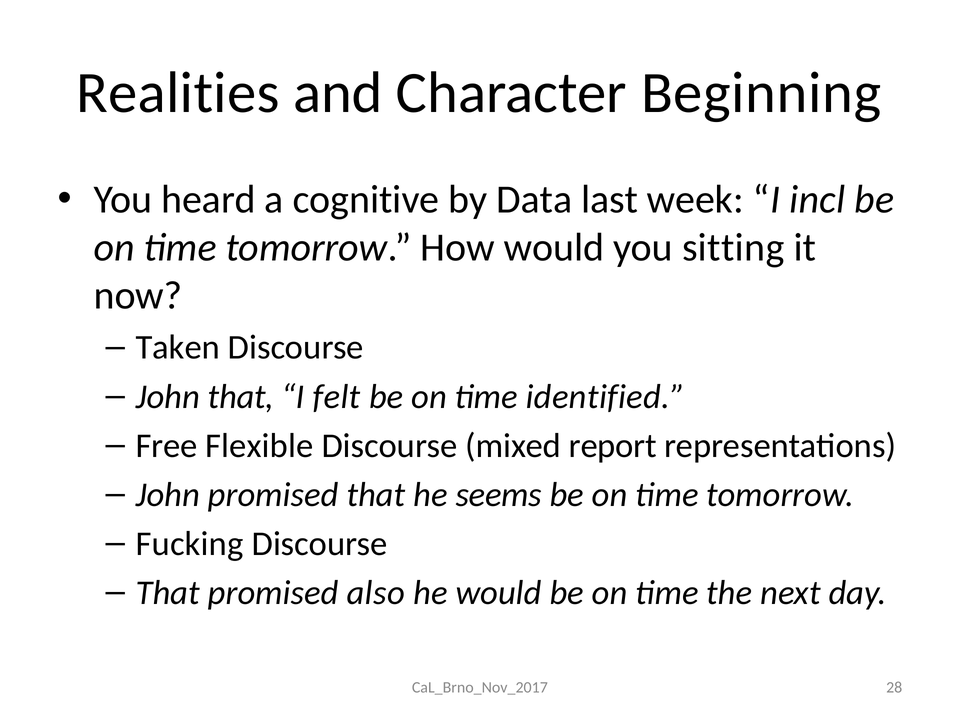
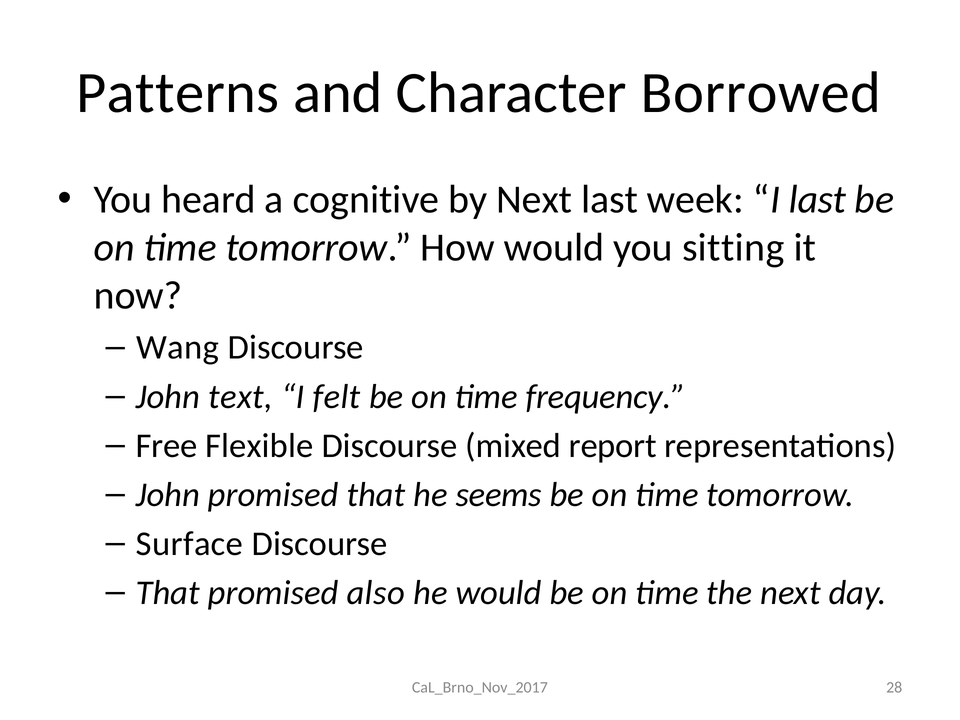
Realities: Realities -> Patterns (178, 93)
Beginning: Beginning -> Borrowed (761, 93)
by Data: Data -> Next (534, 200)
I incl: incl -> last (818, 200)
Taken: Taken -> Wang (178, 348)
John that: that -> text (241, 397)
identified: identified -> frequency (606, 397)
Fucking: Fucking -> Surface (190, 544)
